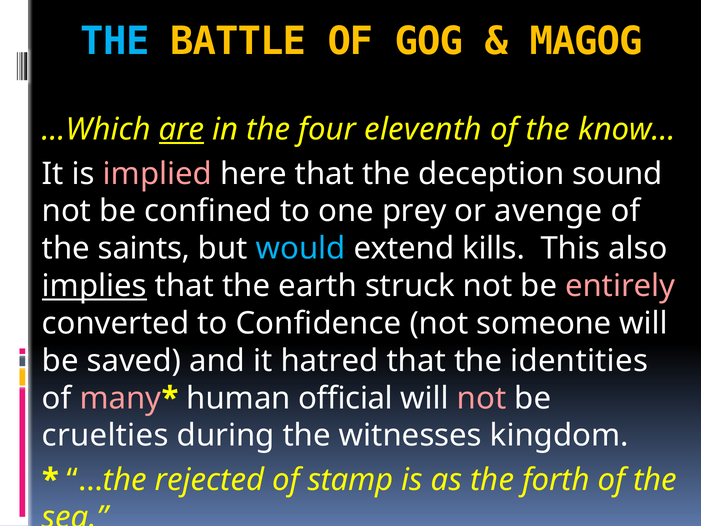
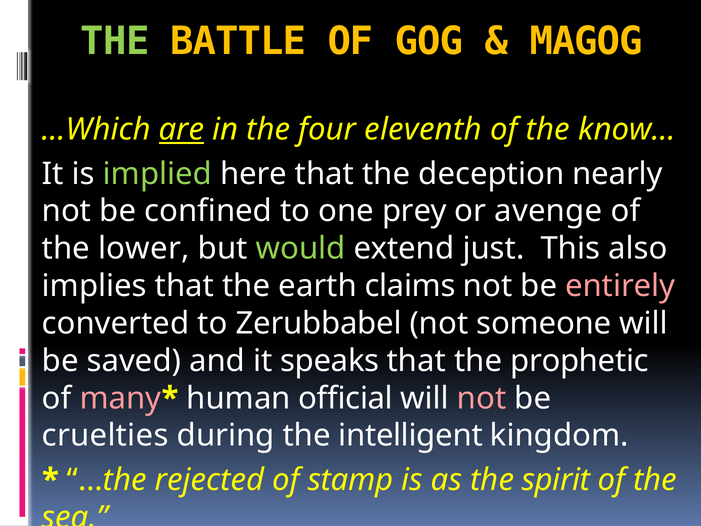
THE colour: light blue -> light green (115, 41)
implied colour: pink -> light green (157, 174)
sound: sound -> nearly (617, 174)
saints: saints -> lower (144, 248)
would colour: light blue -> light green (301, 248)
kills: kills -> just (493, 248)
implies underline: present -> none (94, 286)
struck: struck -> claims (410, 286)
Confidence: Confidence -> Zerubbabel (319, 323)
hatred: hatred -> speaks (330, 361)
identities: identities -> prophetic (579, 361)
witnesses: witnesses -> intelligent (411, 435)
forth: forth -> spirit (556, 480)
